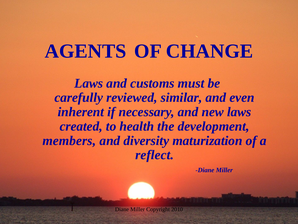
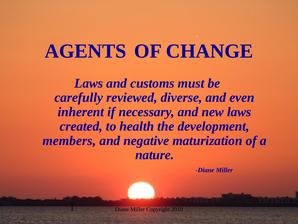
similar: similar -> diverse (181, 97)
diversity: diversity -> negative (146, 140)
reflect: reflect -> nature (155, 155)
